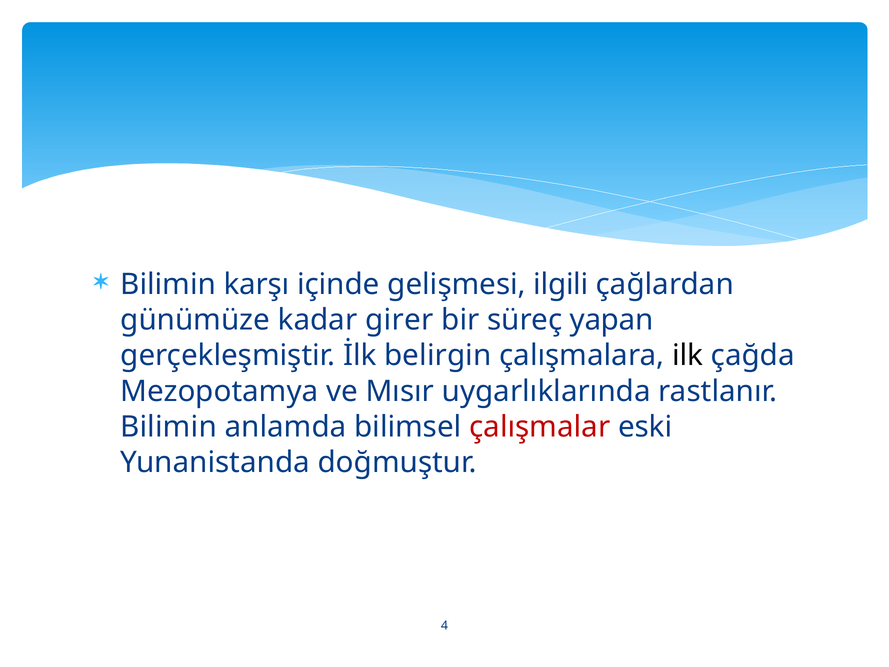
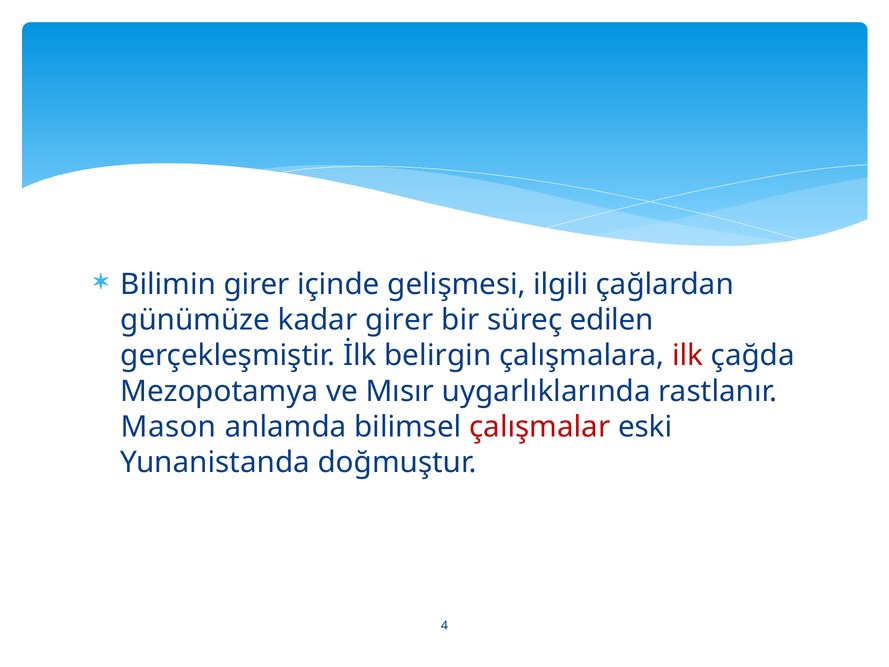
Bilimin karşı: karşı -> girer (257, 284)
yapan: yapan -> edilen (612, 320)
ilk colour: black -> red (688, 356)
Bilimin: Bilimin -> Mason (168, 427)
